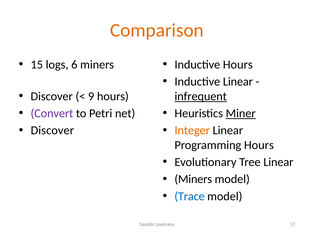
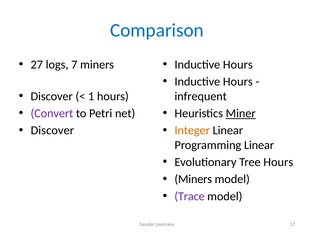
Comparison colour: orange -> blue (157, 30)
15: 15 -> 27 (37, 65)
6: 6 -> 7 (74, 65)
Linear: Linear -> Hours (238, 82)
9: 9 -> 1 (91, 96)
infrequent underline: present -> none (201, 96)
Programming Hours: Hours -> Linear (259, 145)
Tree Linear: Linear -> Hours (278, 162)
Trace colour: blue -> purple (190, 197)
